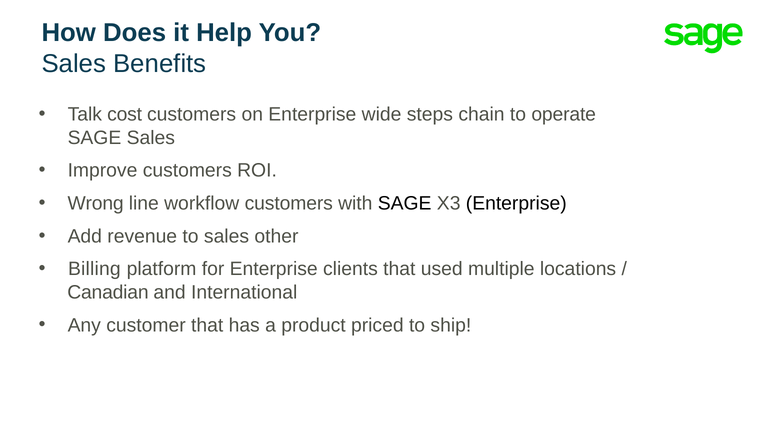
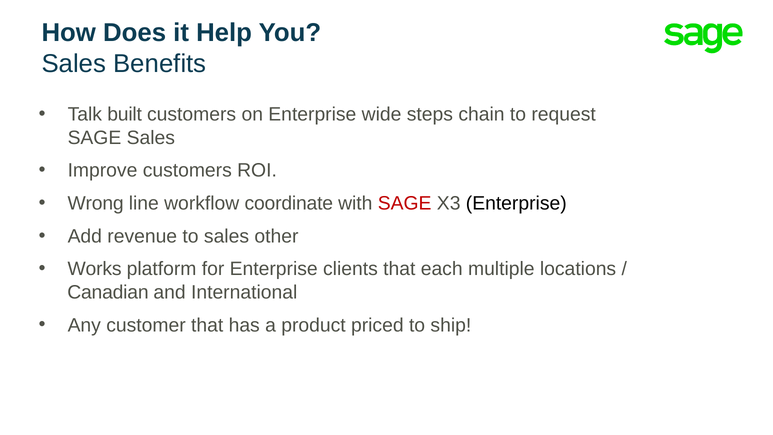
cost: cost -> built (125, 114)
operate: operate -> request (564, 114)
workflow customers: customers -> coordinate (289, 203)
SAGE colour: black -> red (405, 203)
Billing: Billing -> Works (95, 269)
used: used -> each (442, 269)
